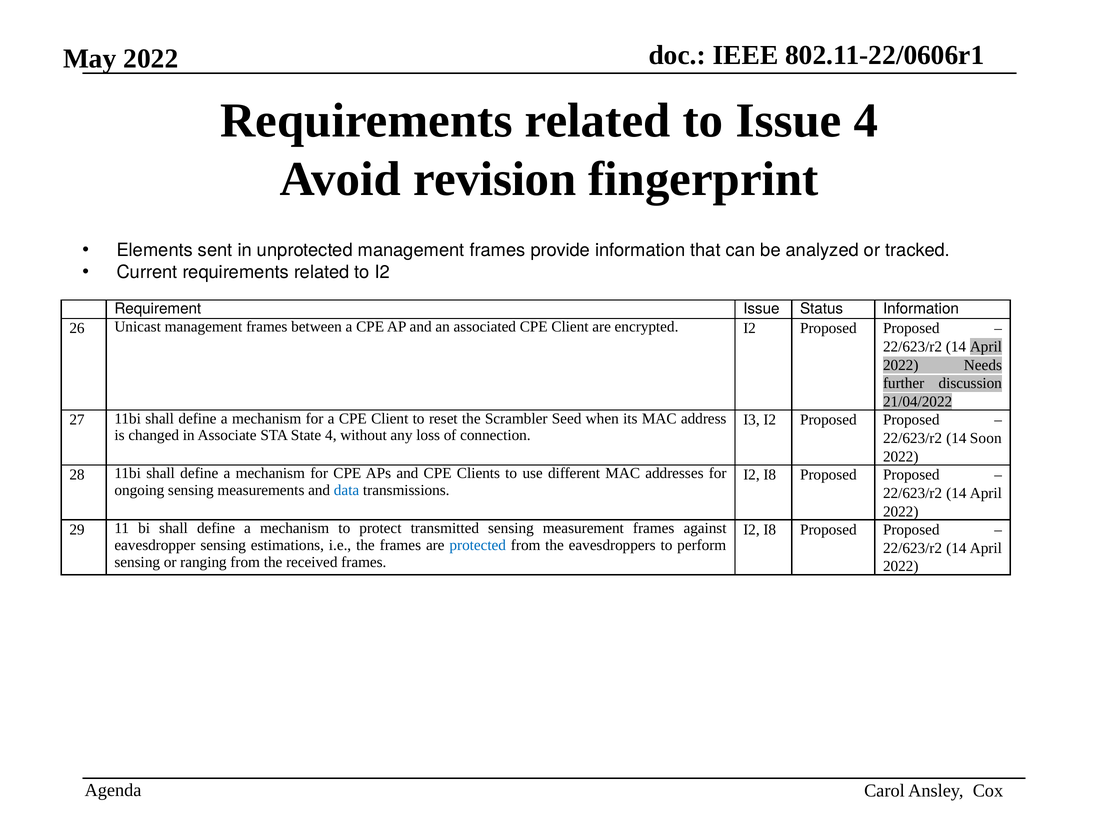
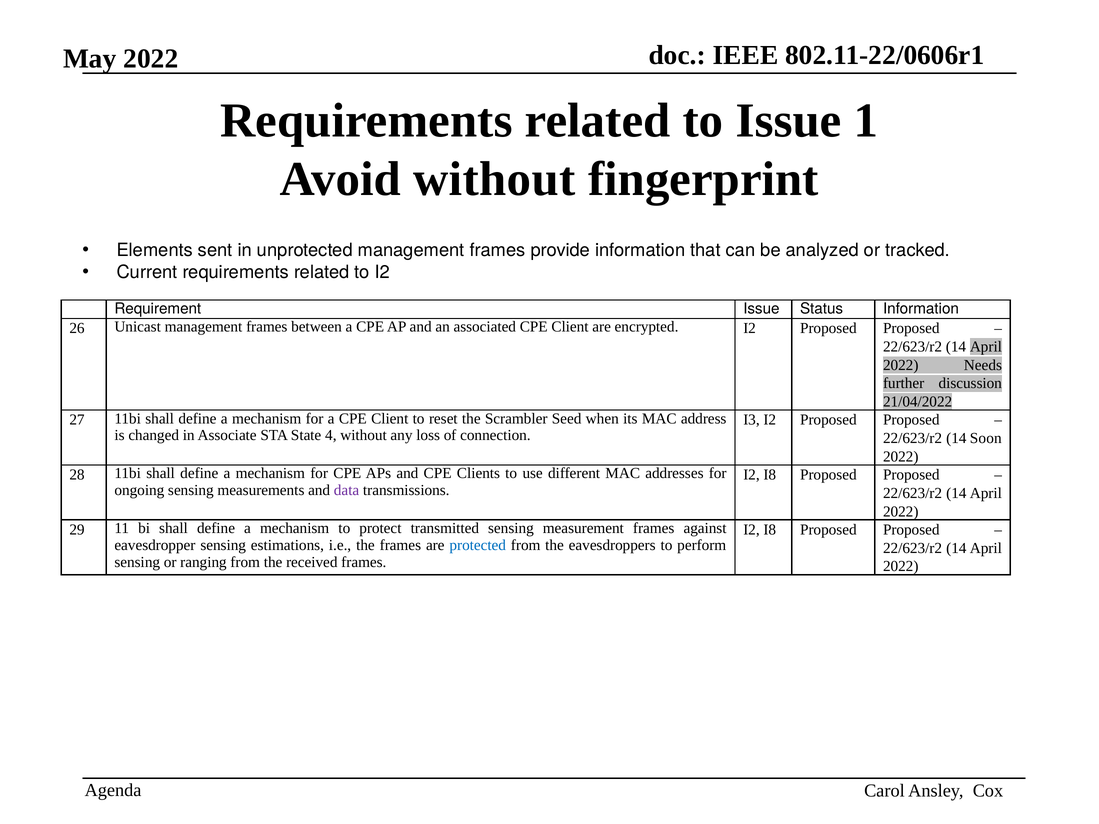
Issue 4: 4 -> 1 (866, 121)
Avoid revision: revision -> without (494, 179)
data colour: blue -> purple (347, 490)
